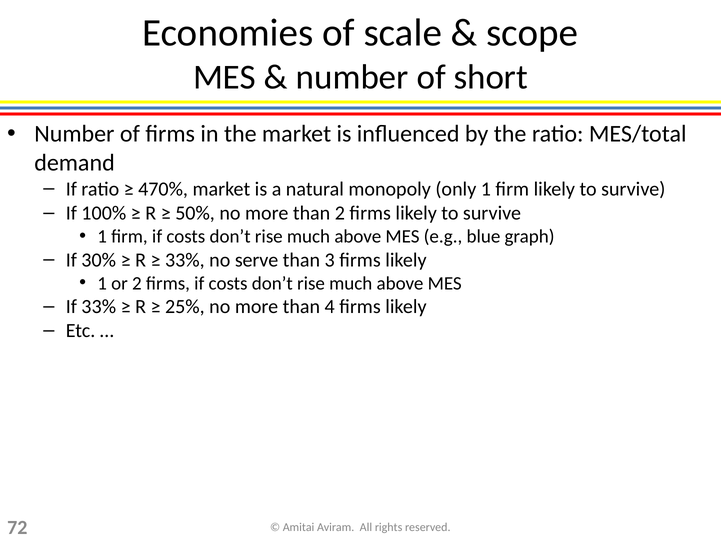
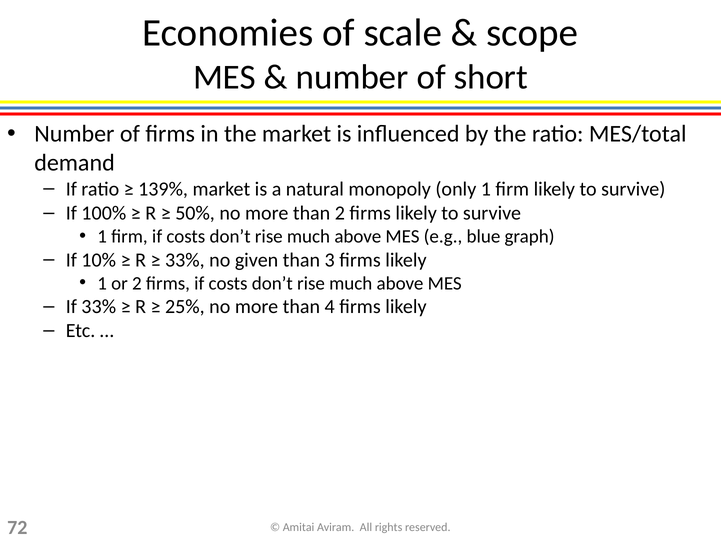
470%: 470% -> 139% (163, 189)
30%: 30% -> 10% (99, 260)
serve: serve -> given (257, 260)
